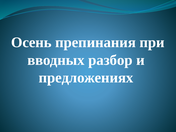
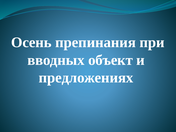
разбор: разбор -> объект (110, 60)
